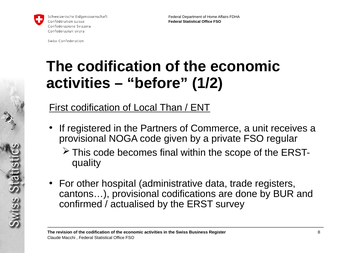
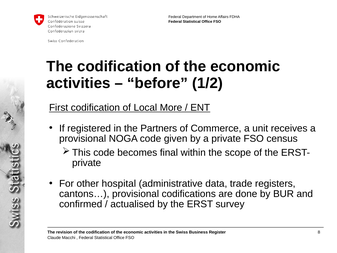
Than: Than -> More (171, 108)
regular: regular -> census (282, 138)
quality: quality -> private (87, 163)
